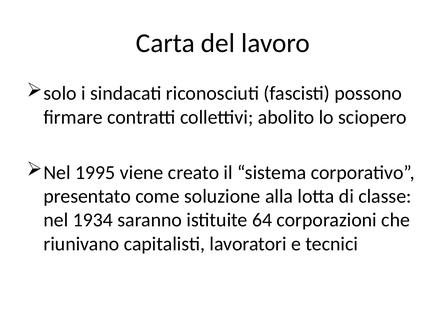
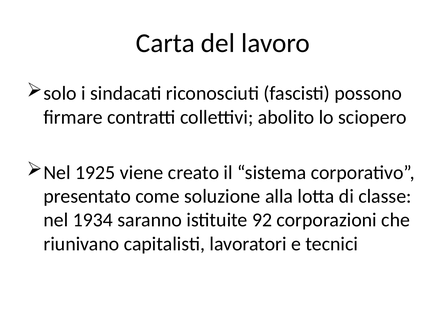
1995: 1995 -> 1925 (95, 173)
64: 64 -> 92 (262, 220)
